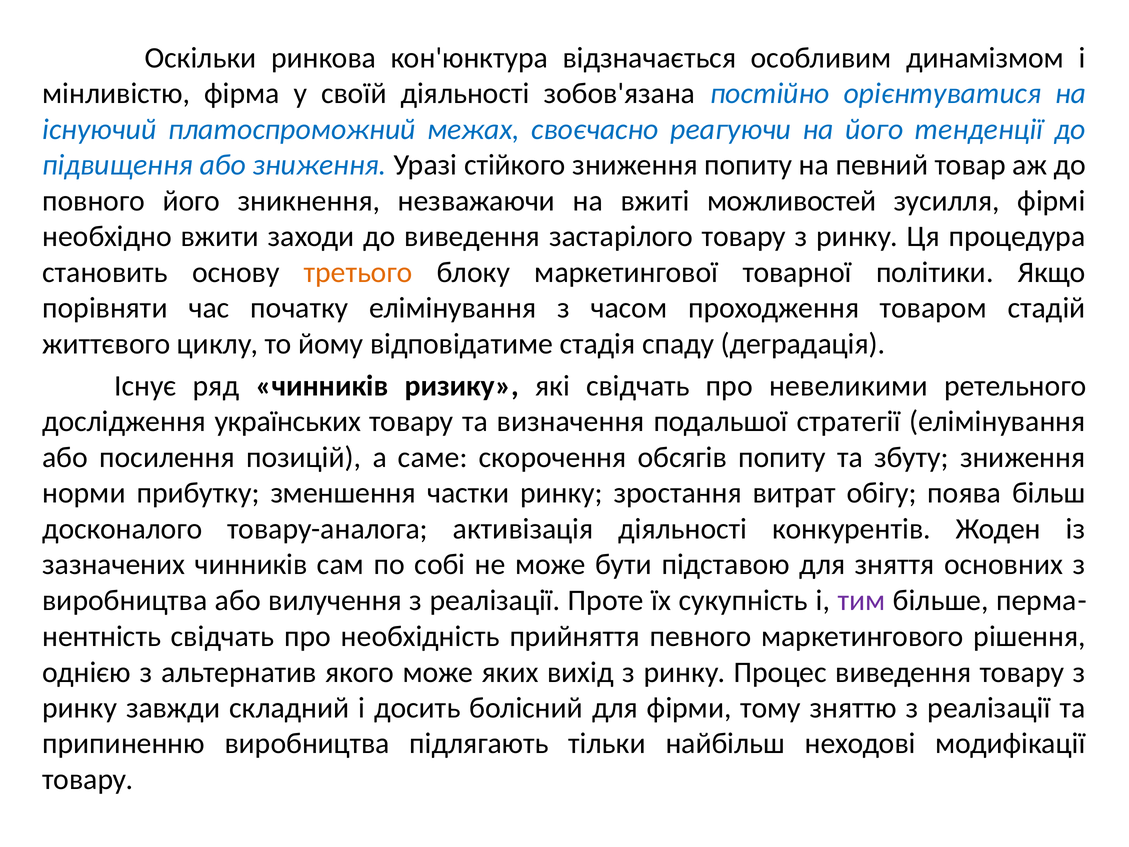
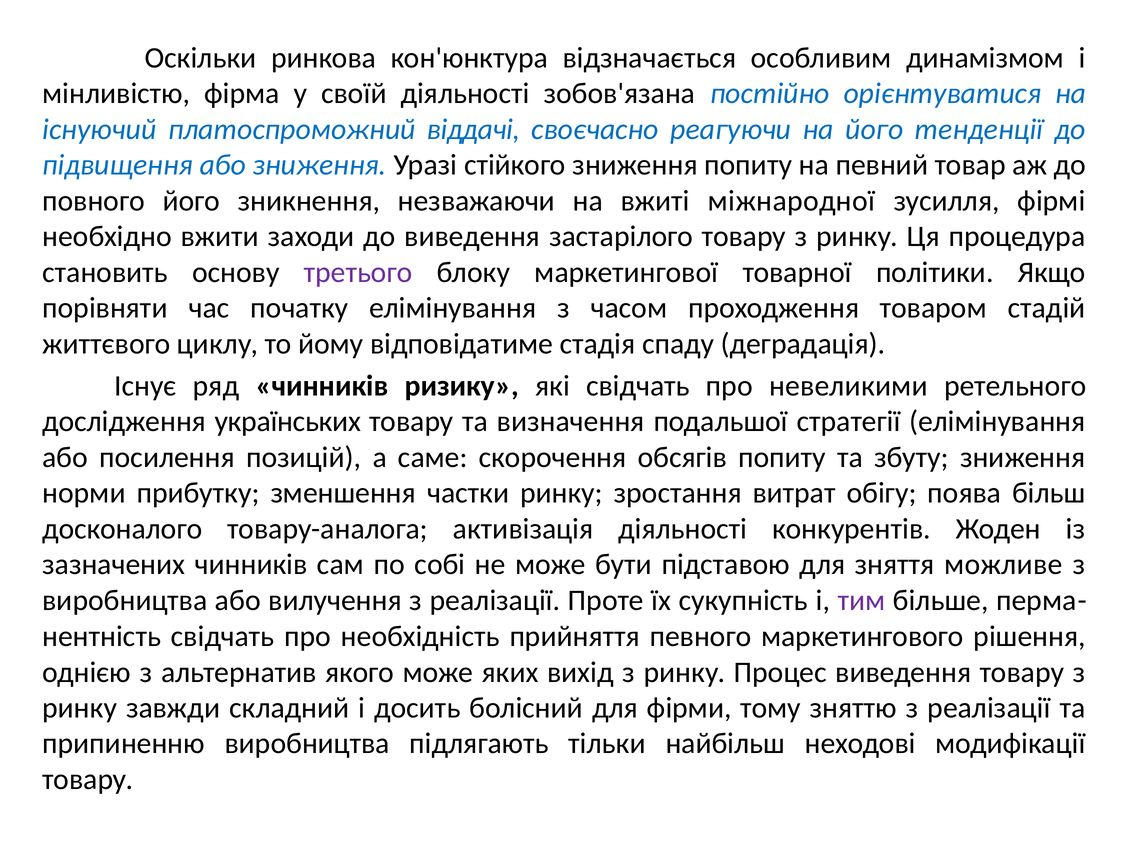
межах: межах -> віддачі (474, 129)
можливостей: можливостей -> міжнародної (791, 201)
третього colour: orange -> purple (358, 272)
основних: основних -> можливе (1003, 564)
